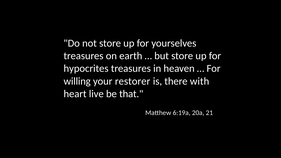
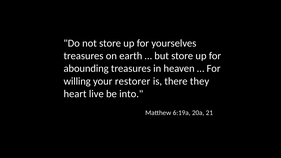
hypocrites: hypocrites -> abounding (86, 69)
with: with -> they (200, 81)
that: that -> into (131, 94)
